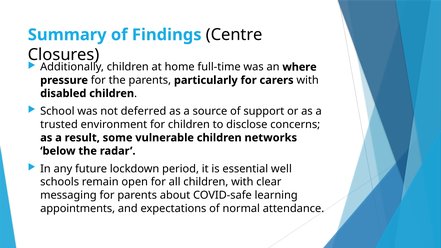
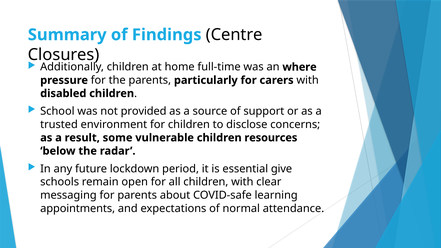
deferred: deferred -> provided (144, 111)
networks: networks -> resources (271, 138)
well: well -> give (282, 169)
